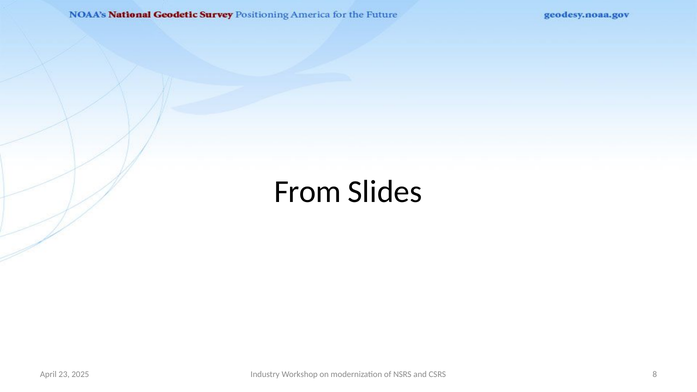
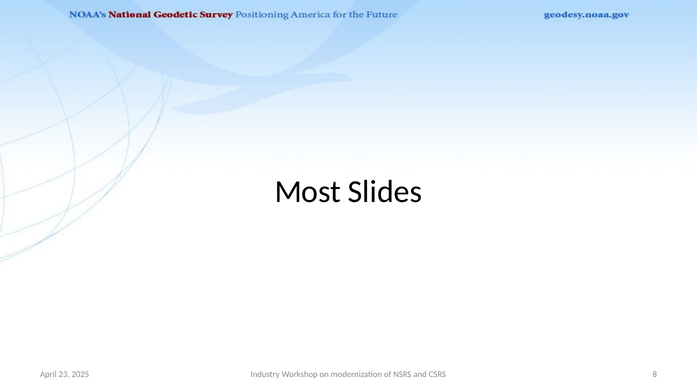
From: From -> Most (308, 192)
